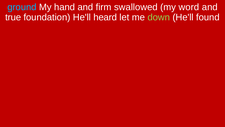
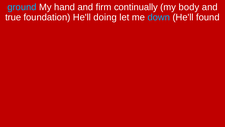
swallowed: swallowed -> continually (136, 7)
word: word -> body (189, 7)
heard: heard -> doing (105, 17)
down colour: light green -> light blue (159, 17)
